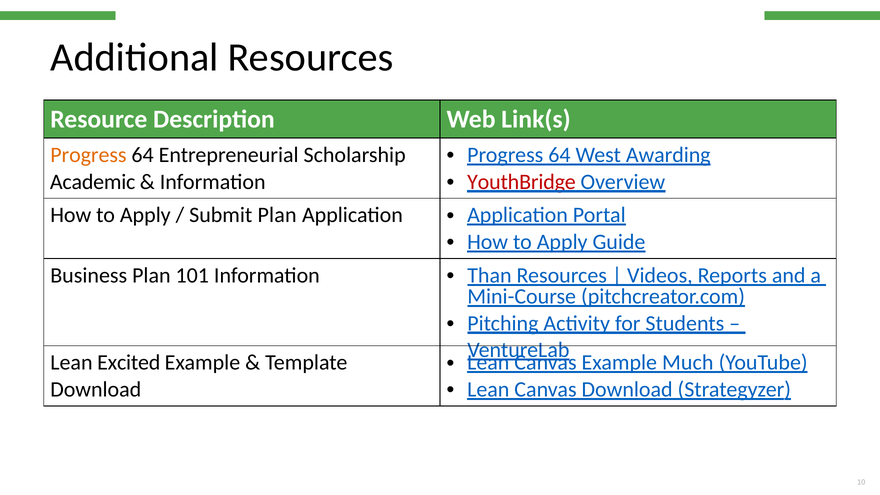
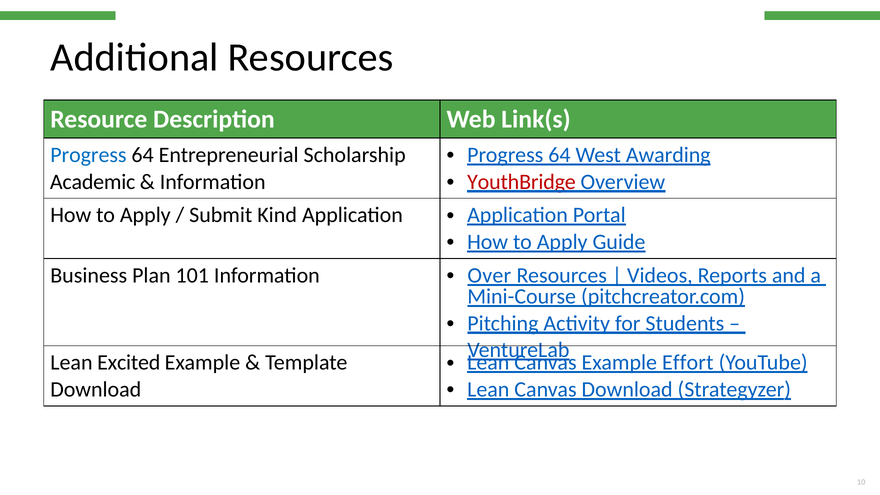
Progress colour: orange -> blue (88, 155)
Submit Plan: Plan -> Kind (277, 215)
Than: Than -> Over (489, 276)
Much: Much -> Effort (688, 363)
